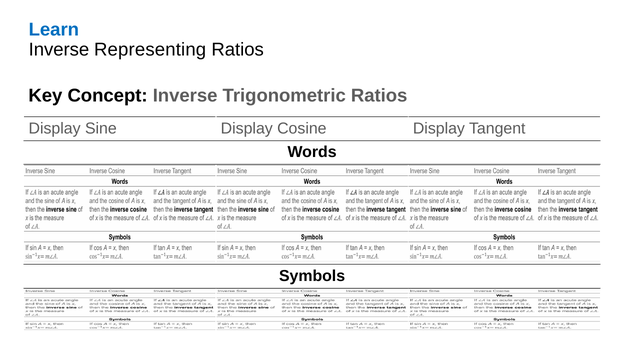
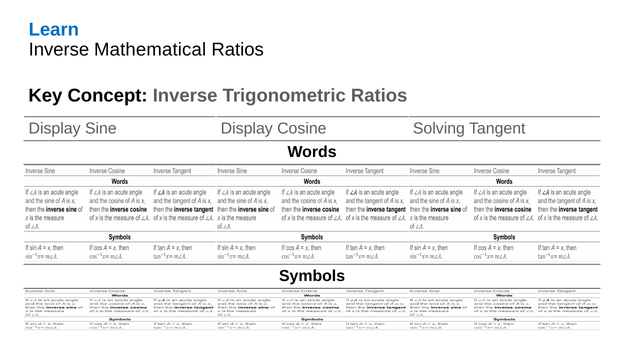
Representing: Representing -> Mathematical (150, 50)
Display: Display -> Solving (439, 128)
